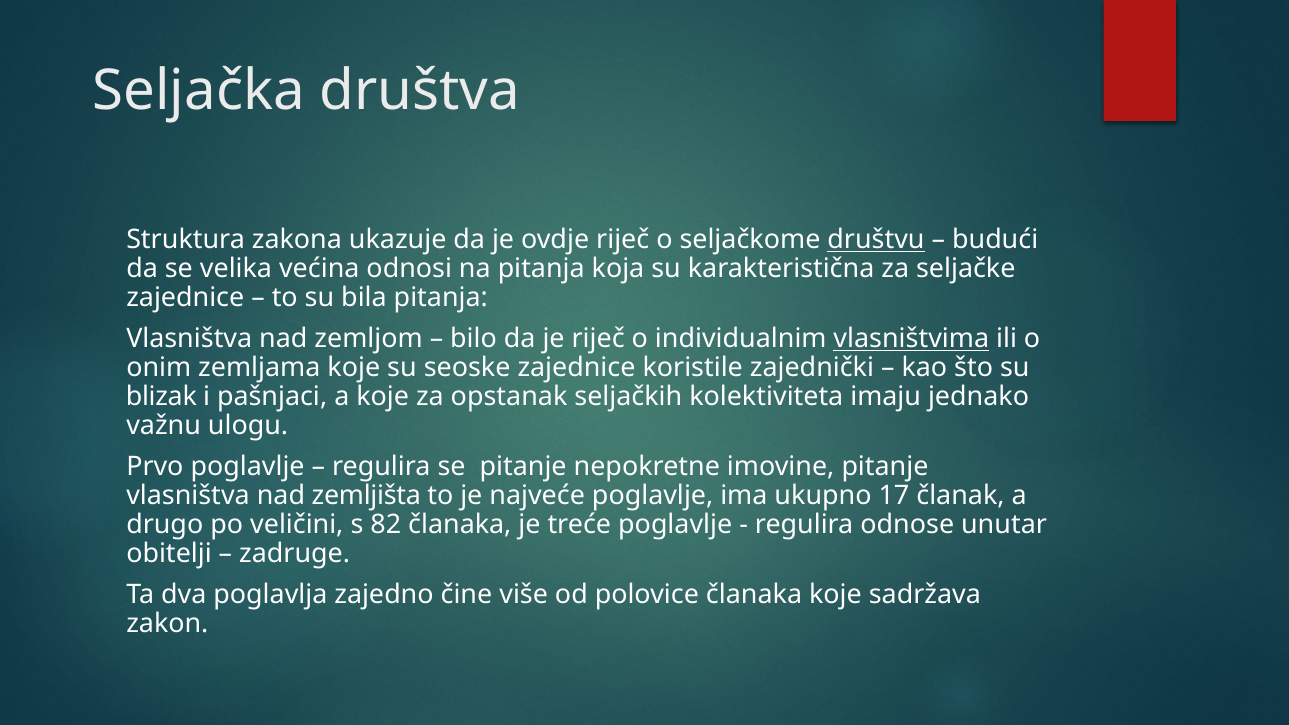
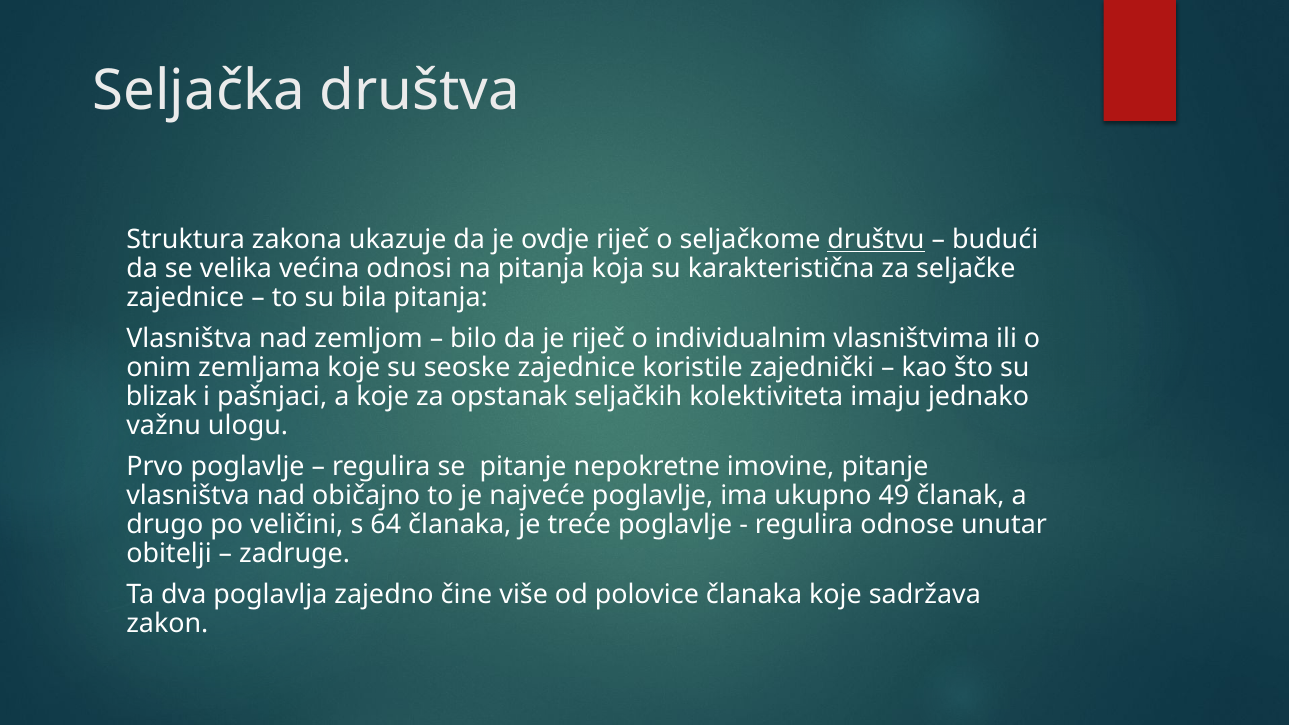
vlasništvima underline: present -> none (911, 339)
zemljišta: zemljišta -> običajno (366, 496)
17: 17 -> 49 (894, 496)
82: 82 -> 64 (386, 525)
